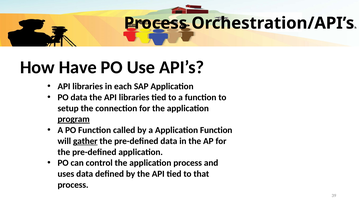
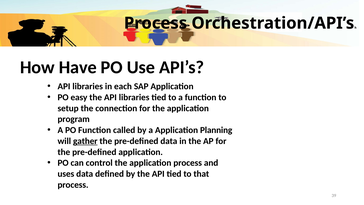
PO data: data -> easy (79, 97)
program underline: present -> none (74, 119)
Application Function: Function -> Planning (216, 130)
